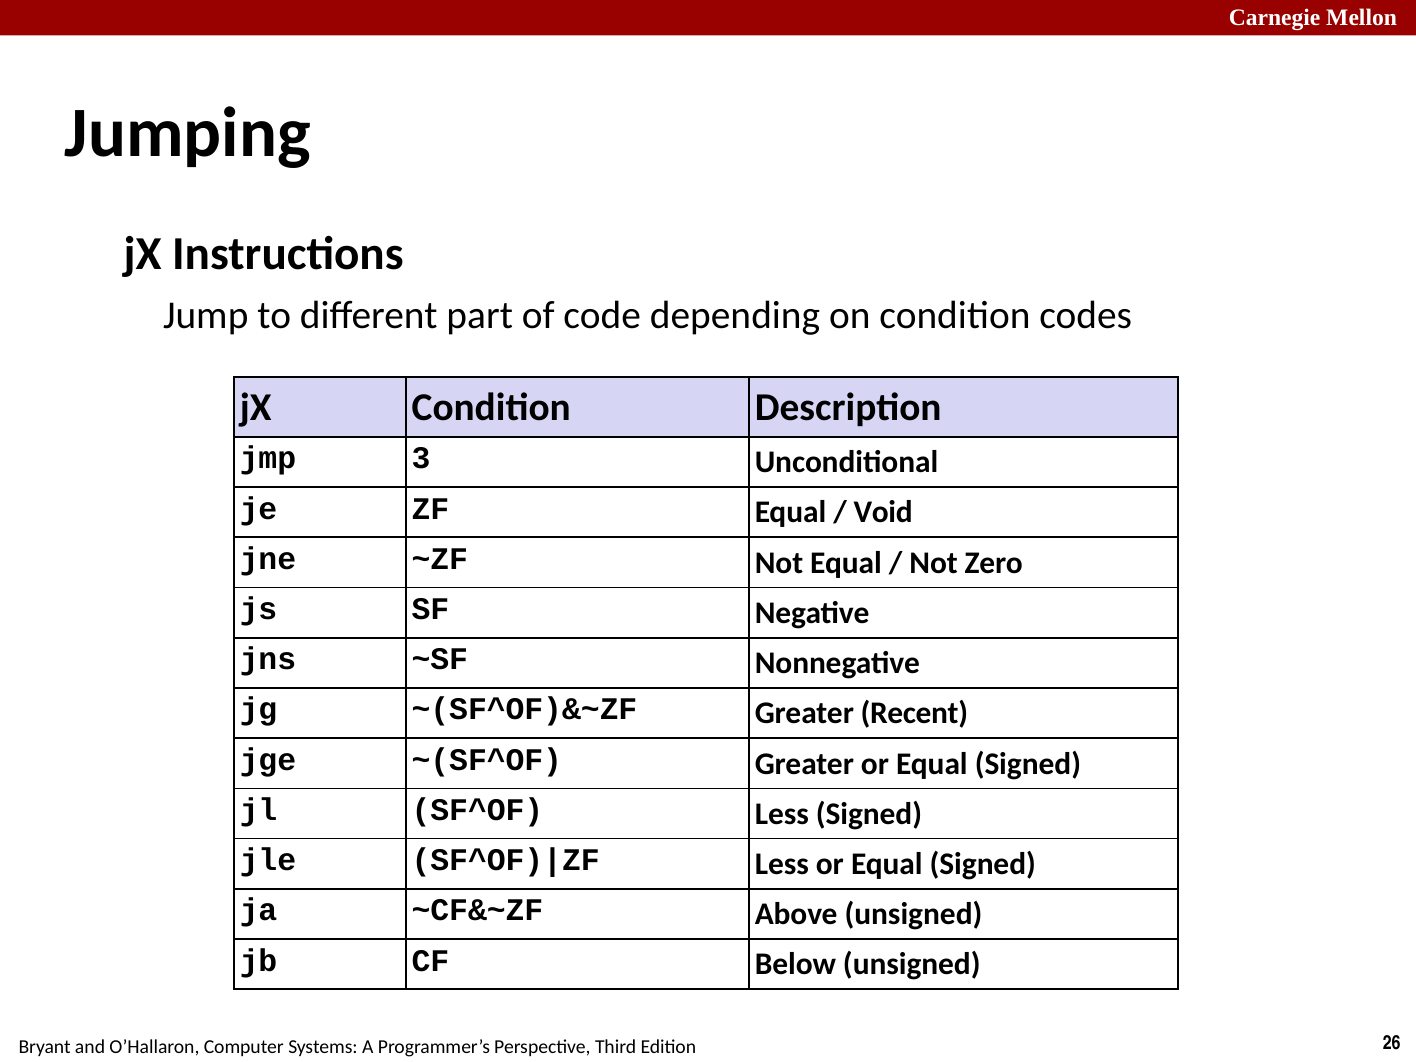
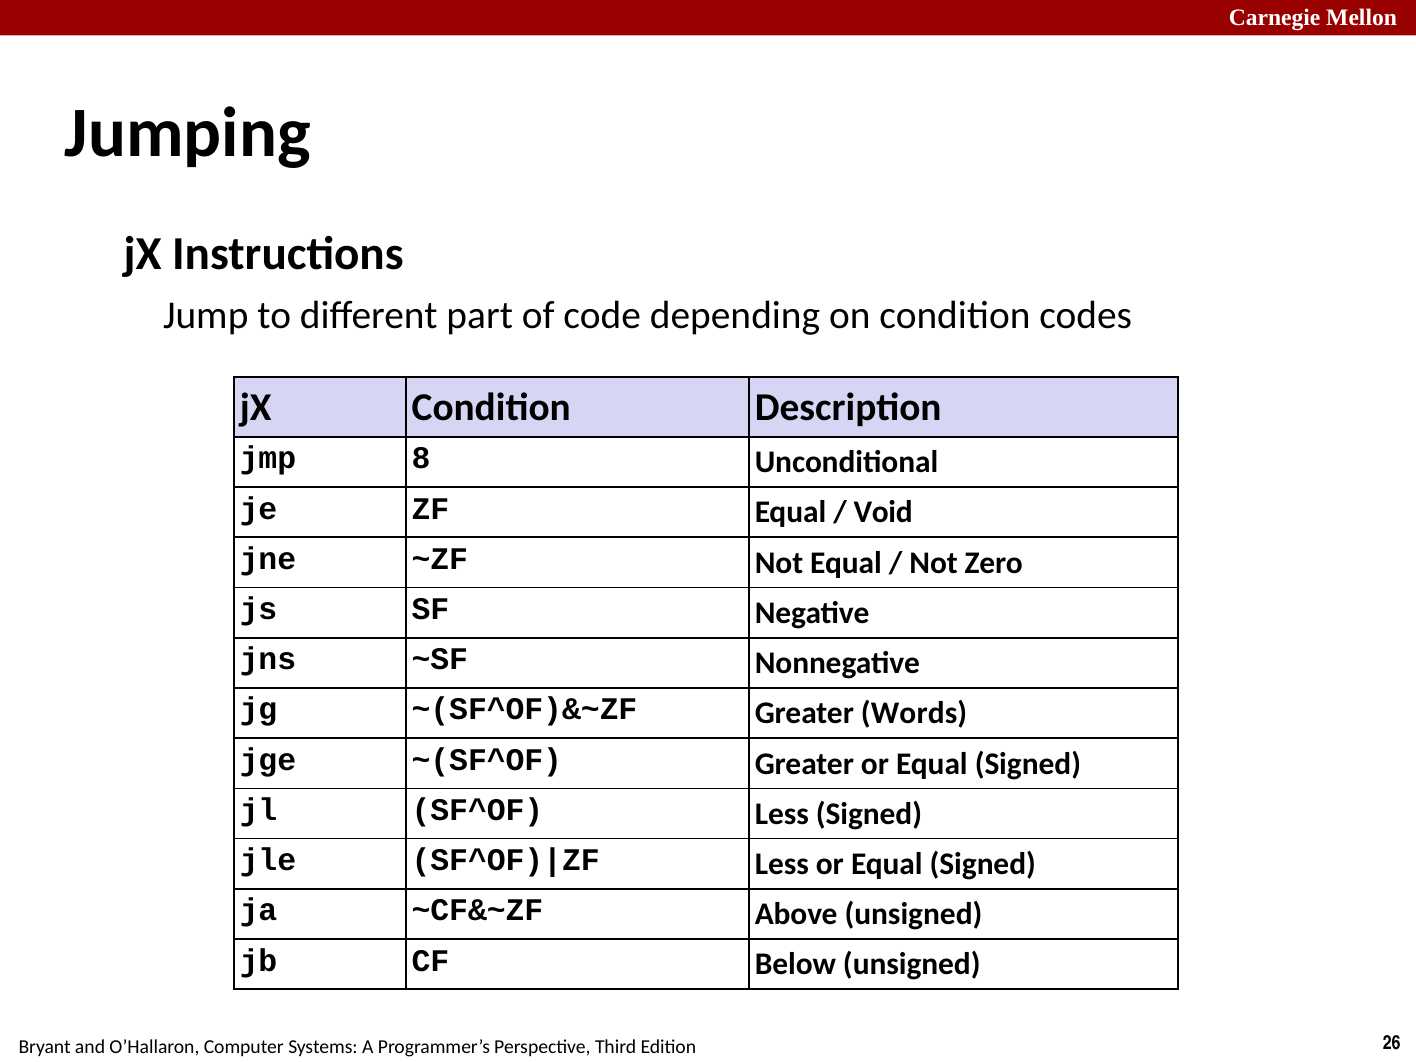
3: 3 -> 8 (421, 458)
Recent: Recent -> Words (914, 713)
